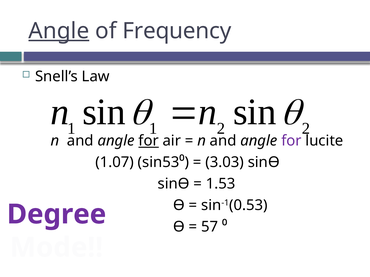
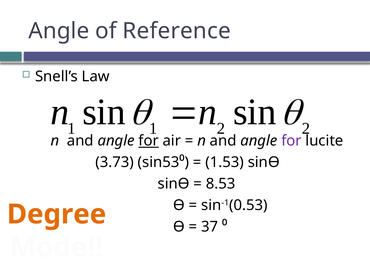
Angle underline: present -> none (59, 31)
Frequency: Frequency -> Reference (177, 31)
1.07: 1.07 -> 3.73 (115, 163)
3.03: 3.03 -> 1.53 (225, 163)
1.53: 1.53 -> 8.53 (221, 184)
Degree colour: purple -> orange (57, 215)
57: 57 -> 37 (210, 227)
